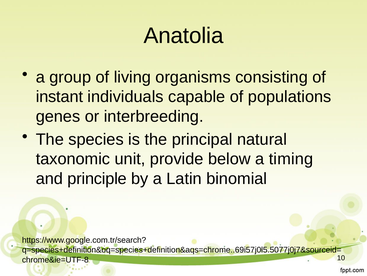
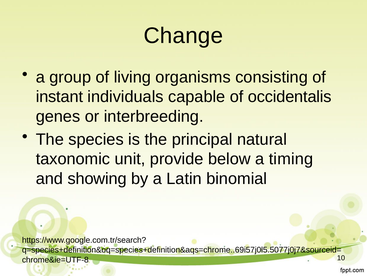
Anatolia: Anatolia -> Change (183, 36)
populations: populations -> occidentalis (290, 97)
principle: principle -> showing (97, 178)
